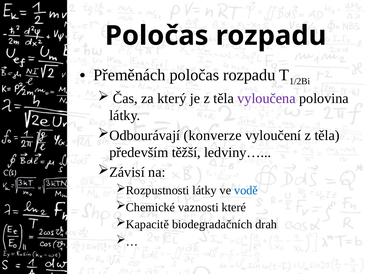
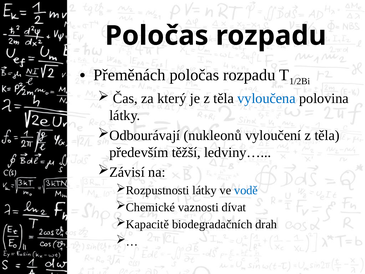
vyloučena colour: purple -> blue (266, 98)
konverze: konverze -> nukleonů (213, 135)
které: které -> dívat (234, 207)
